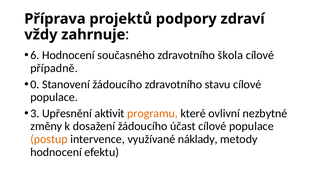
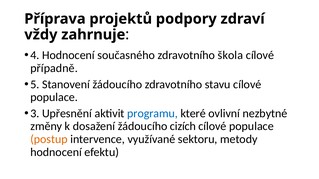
6: 6 -> 4 (35, 55)
0: 0 -> 5 (35, 85)
programu colour: orange -> blue (153, 114)
účast: účast -> cizích (183, 127)
náklady: náklady -> sektoru (198, 140)
